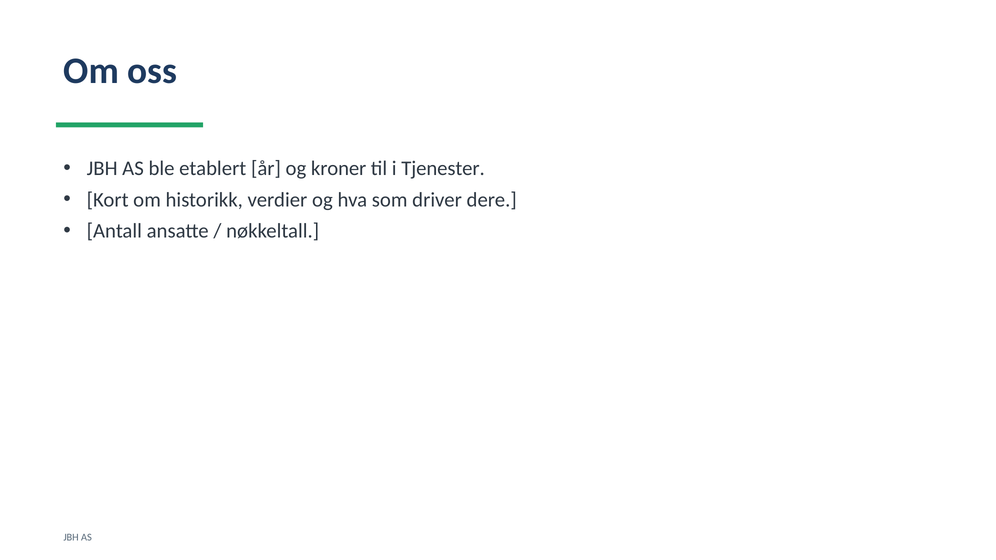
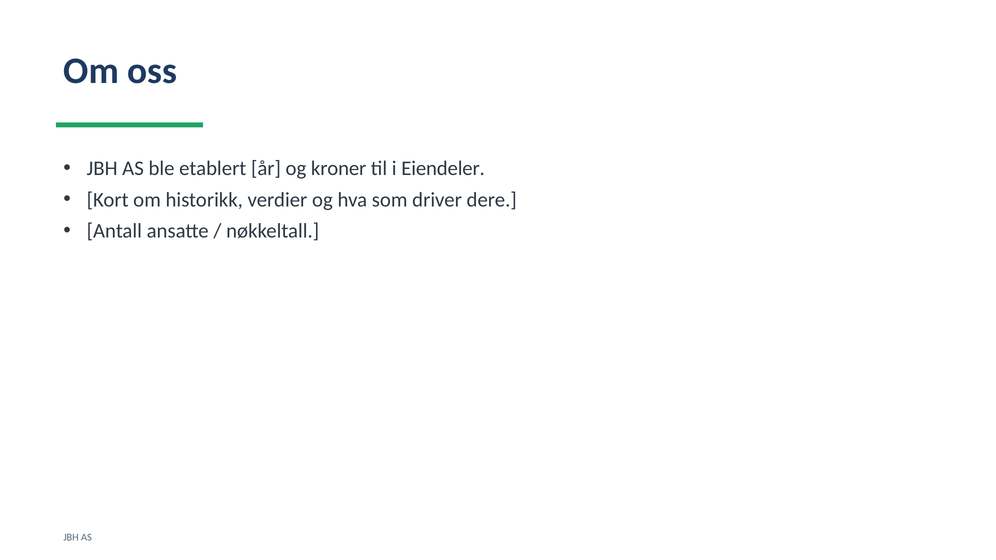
Tjenester: Tjenester -> Eiendeler (443, 169)
